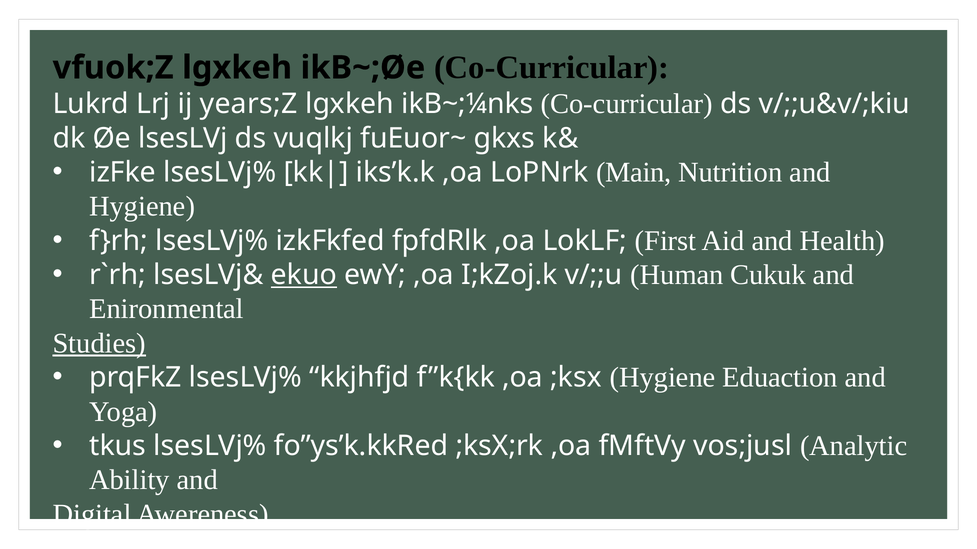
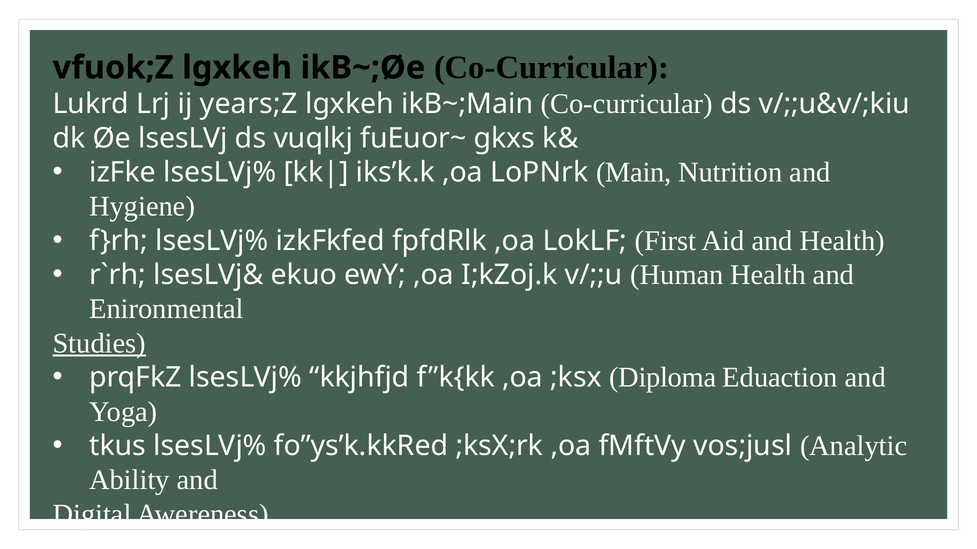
ikB~;¼nks: ikB~;¼nks -> ikB~;Main (467, 104)
ekuo underline: present -> none (304, 275)
Human Cukuk: Cukuk -> Health (768, 275)
;ksx Hygiene: Hygiene -> Diploma (663, 378)
